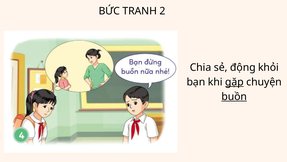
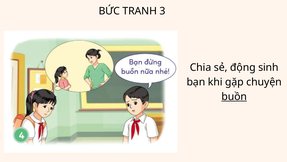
2: 2 -> 3 (163, 11)
khỏi: khỏi -> sinh (268, 67)
gặp underline: present -> none (234, 82)
